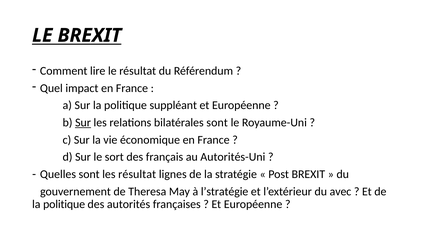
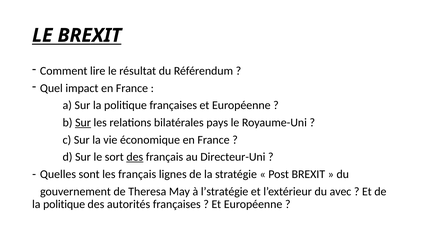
politique suppléant: suppléant -> françaises (173, 105)
bilatérales sont: sont -> pays (217, 123)
des underline: none -> present (135, 157)
Autorités-Uni: Autorités-Uni -> Directeur-Uni (233, 157)
les résultat: résultat -> français (137, 174)
